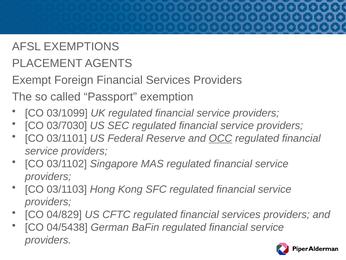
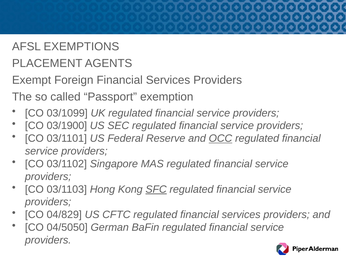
03/7030: 03/7030 -> 03/1900 (67, 125)
SFC underline: none -> present (156, 189)
04/5438: 04/5438 -> 04/5050 (67, 227)
